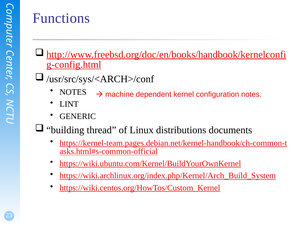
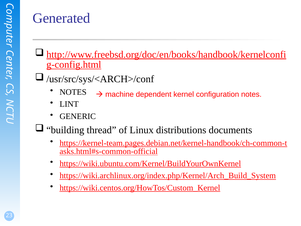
Functions: Functions -> Generated (61, 18)
